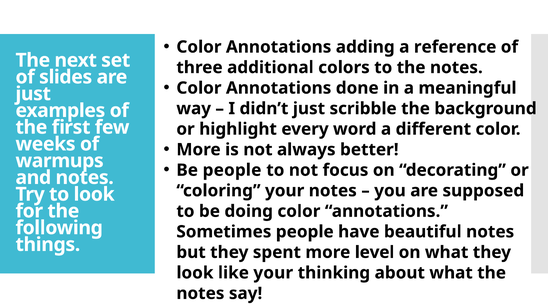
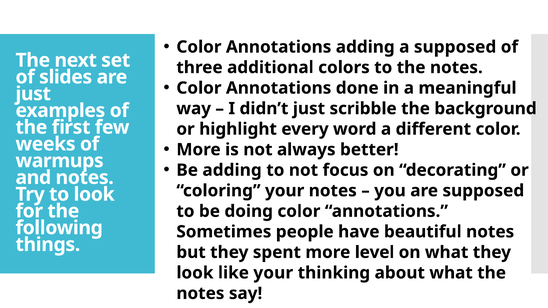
a reference: reference -> supposed (455, 47)
Be people: people -> adding (232, 170)
